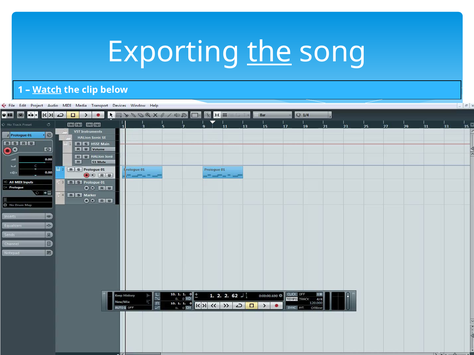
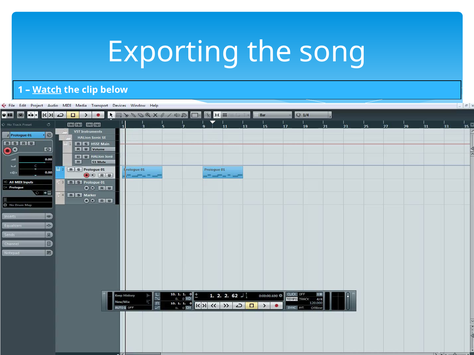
the underline: present -> none (269, 52)
